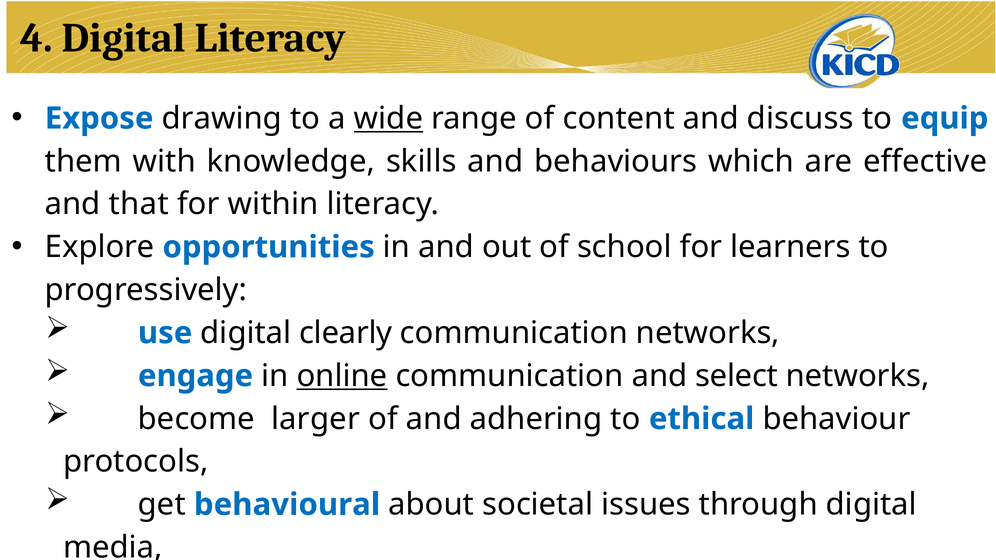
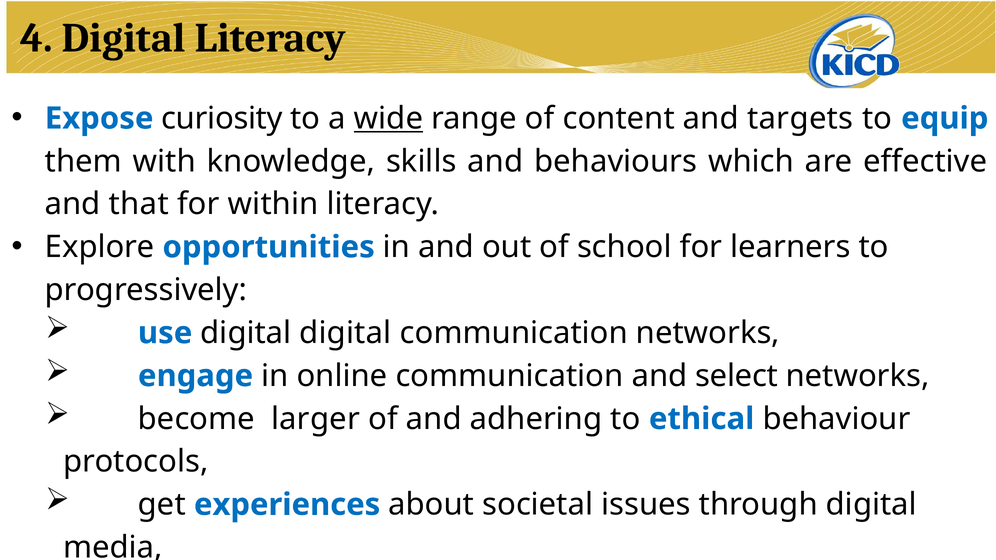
drawing: drawing -> curiosity (222, 118)
discuss: discuss -> targets (800, 118)
digital clearly: clearly -> digital (345, 333)
online underline: present -> none (342, 376)
behavioural: behavioural -> experiences (287, 505)
